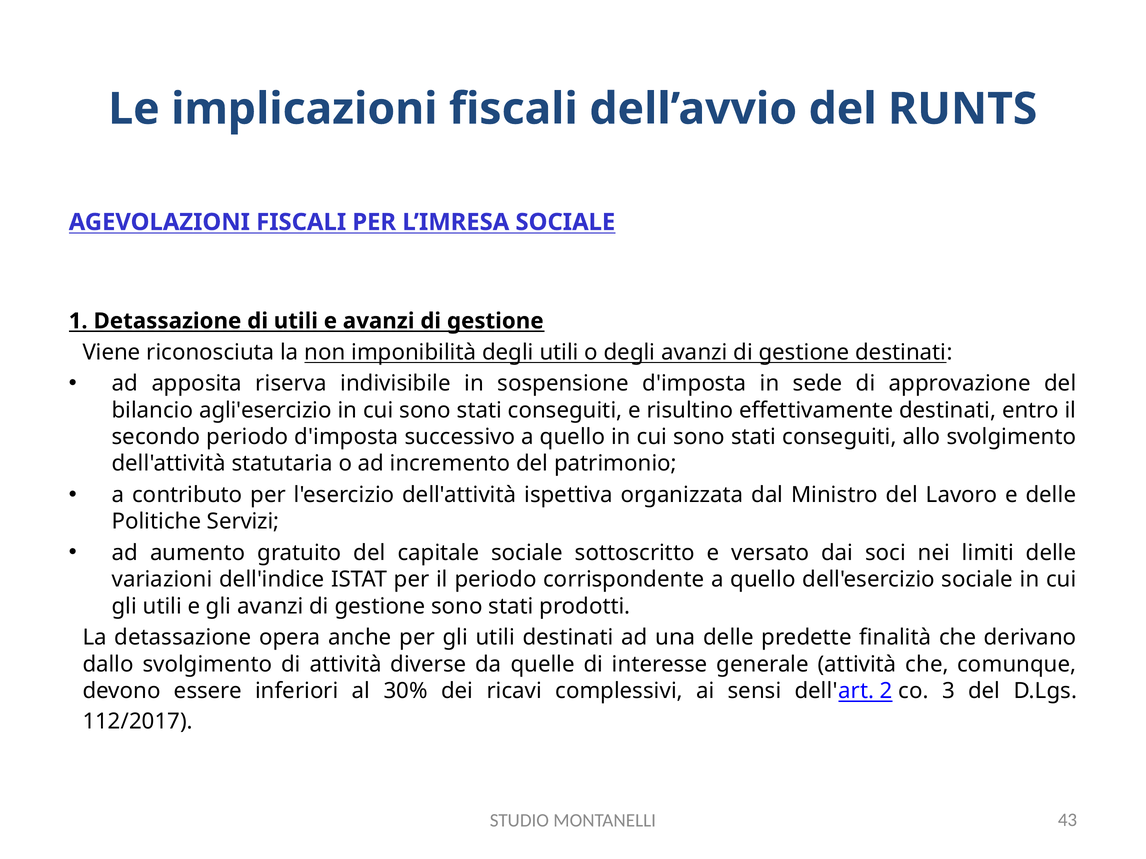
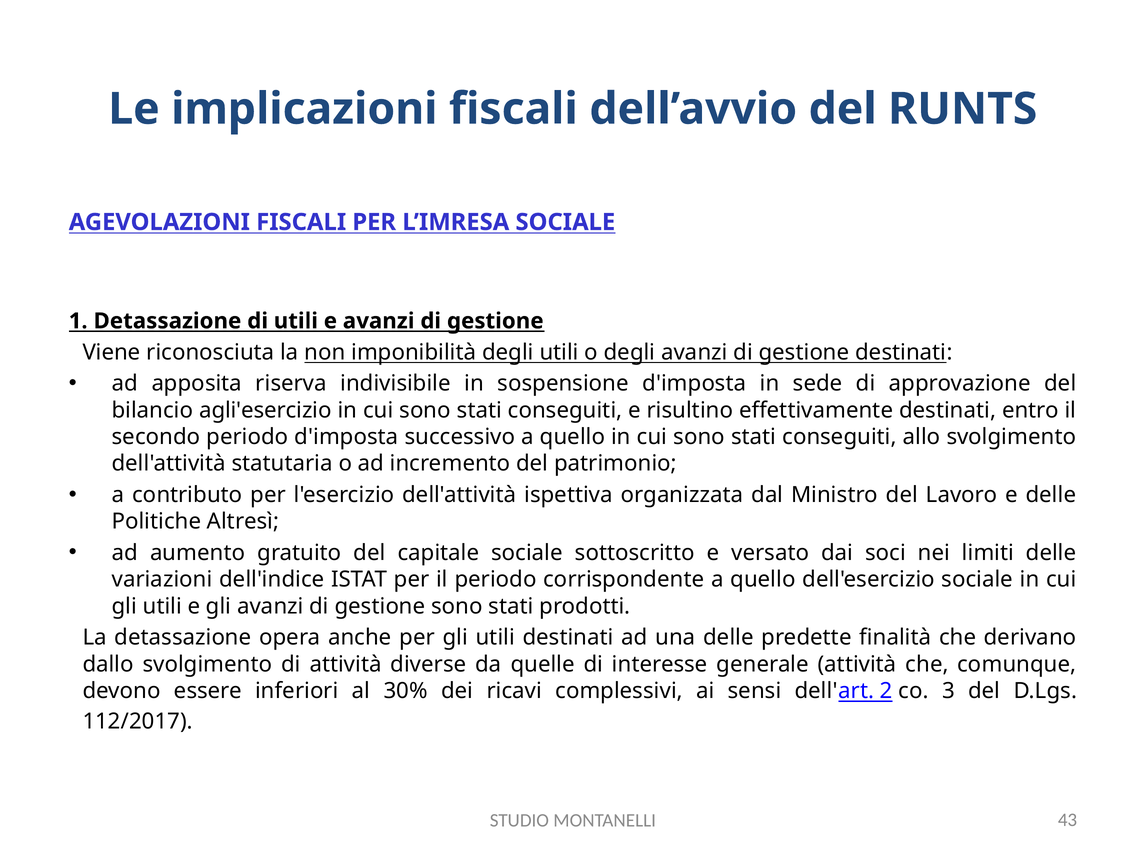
Servizi: Servizi -> Altresì (243, 522)
